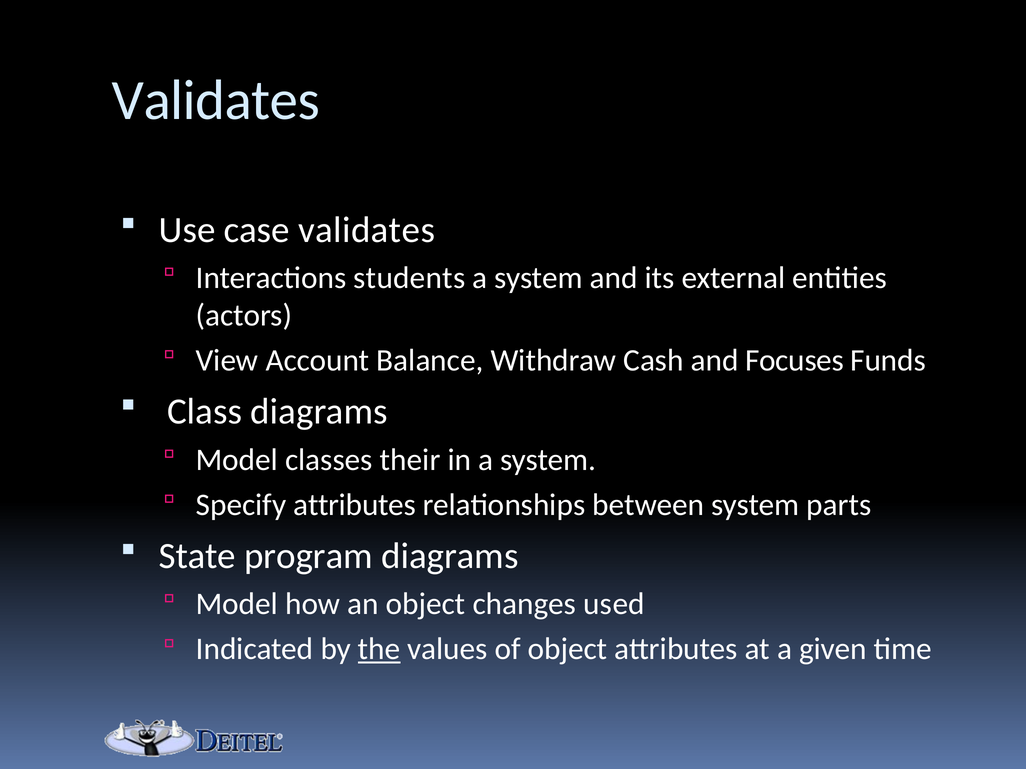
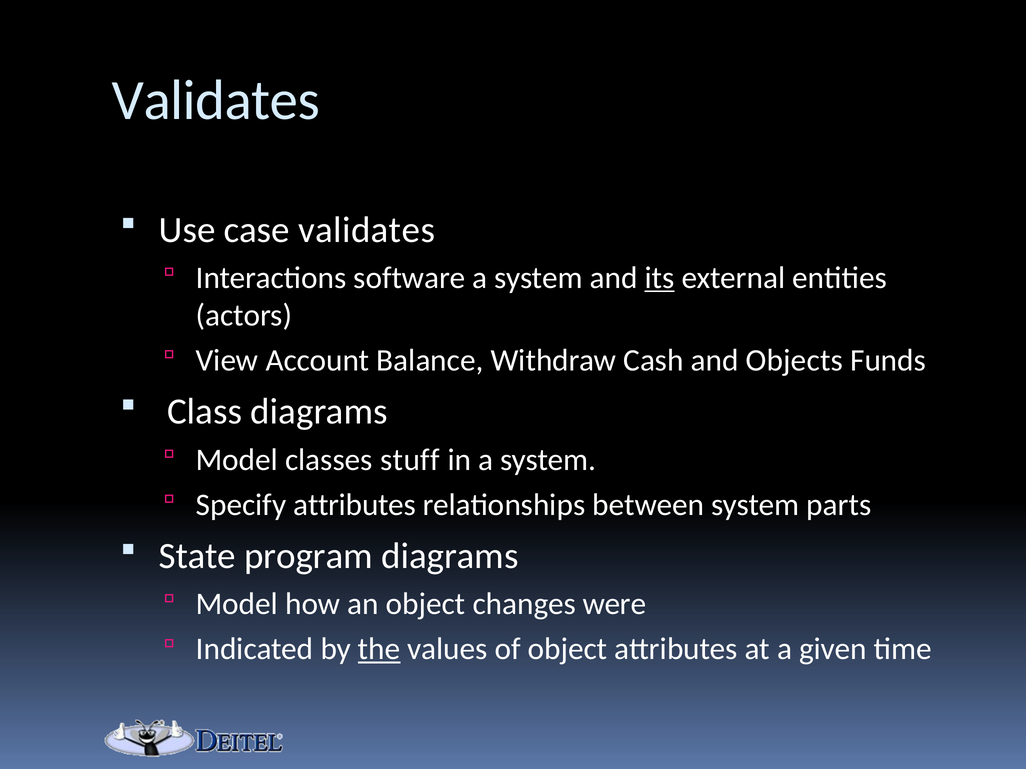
students: students -> software (410, 278)
its underline: none -> present (660, 278)
Focuses: Focuses -> Objects (794, 361)
their: their -> stuff (410, 460)
used: used -> were (614, 604)
